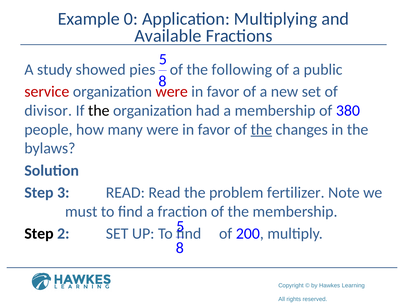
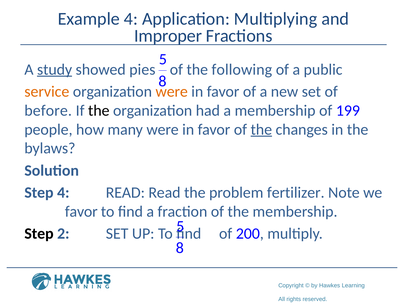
Example 0: 0 -> 4 (131, 19)
Available: Available -> Improper (168, 36)
study underline: none -> present (55, 70)
service colour: red -> orange (47, 92)
were colour: red -> orange (172, 92)
divisor: divisor -> before (48, 111)
380: 380 -> 199 (348, 111)
Step 3: 3 -> 4 (63, 193)
must: must -> favor (81, 212)
